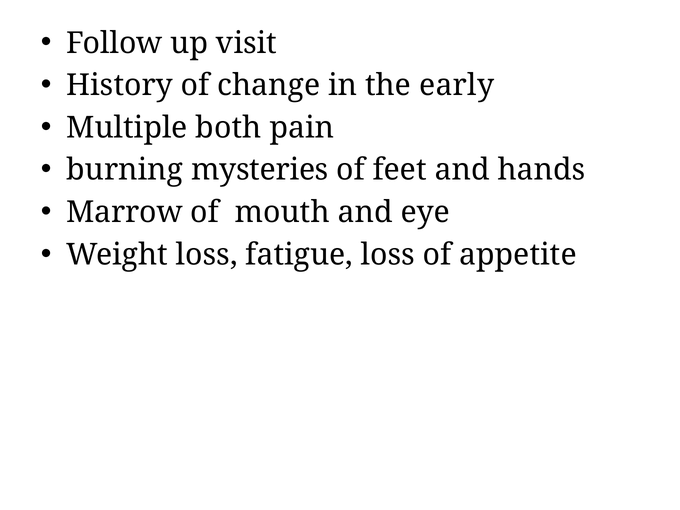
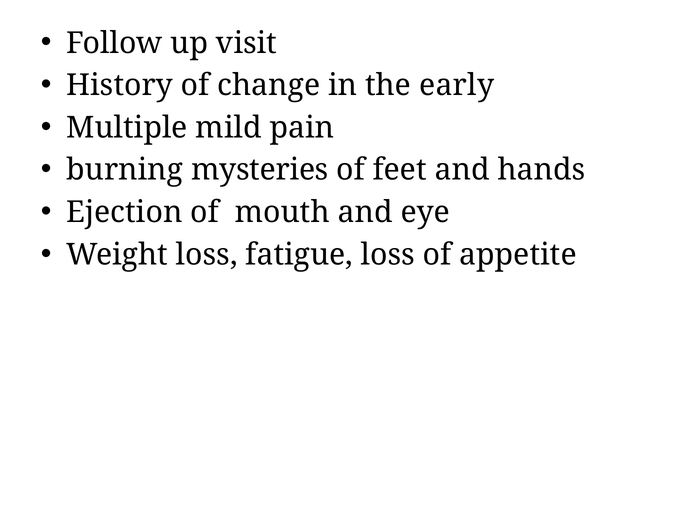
both: both -> mild (229, 128)
Marrow: Marrow -> Ejection (124, 212)
